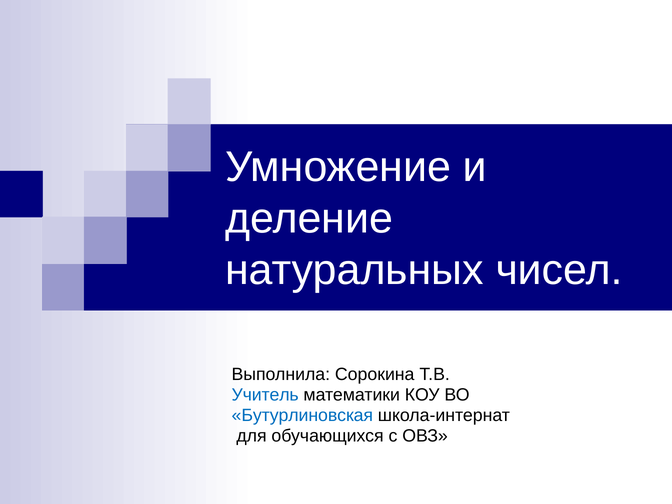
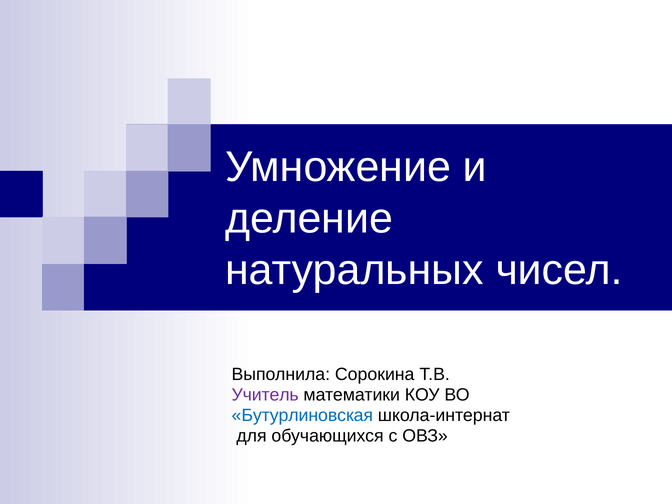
Учитель colour: blue -> purple (265, 395)
